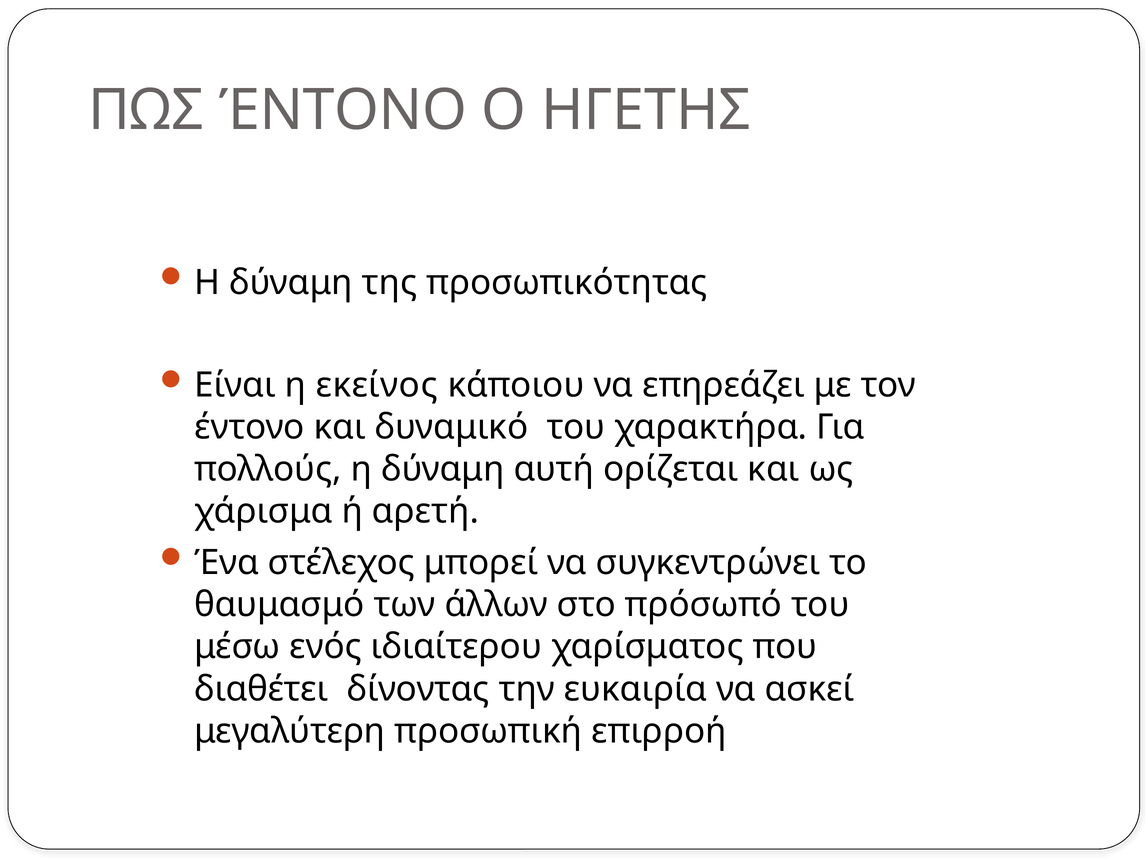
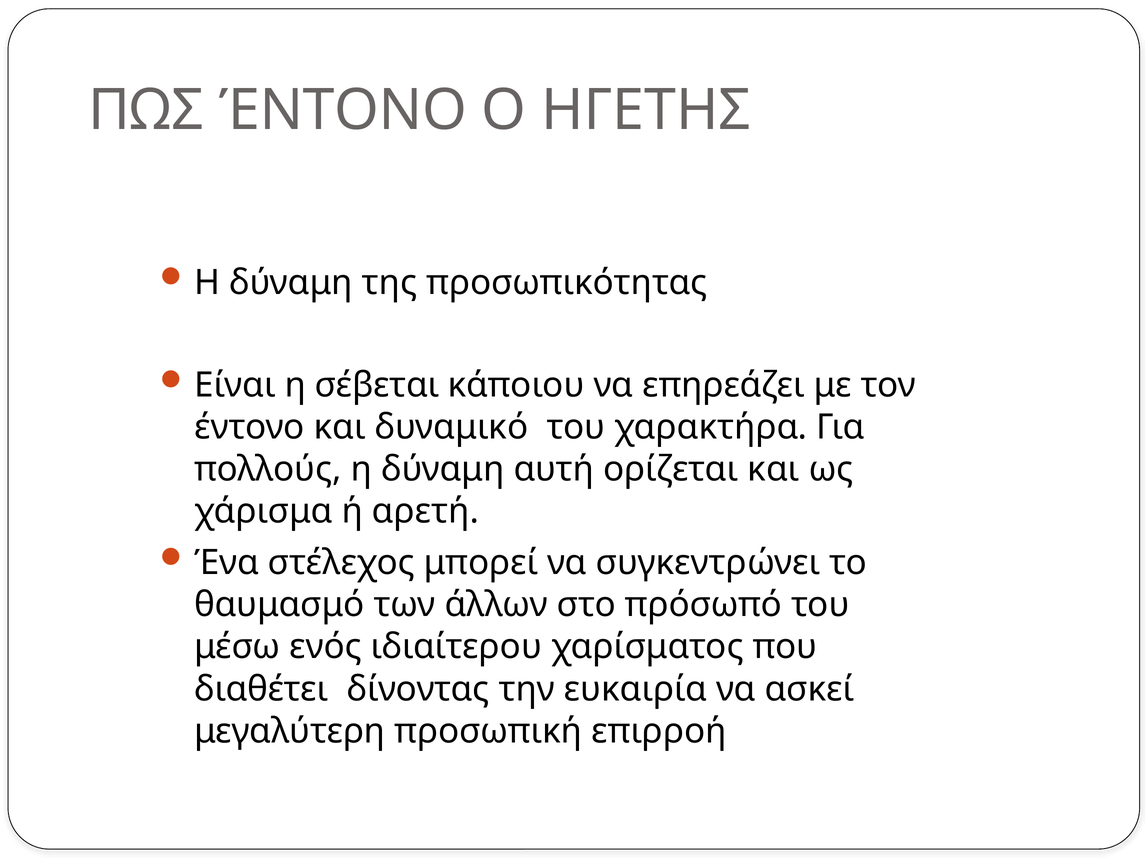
εκείνος: εκείνος -> σέβεται (377, 385)
